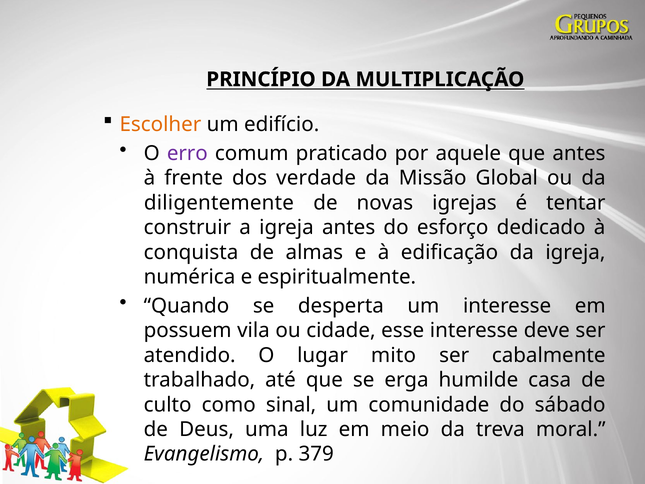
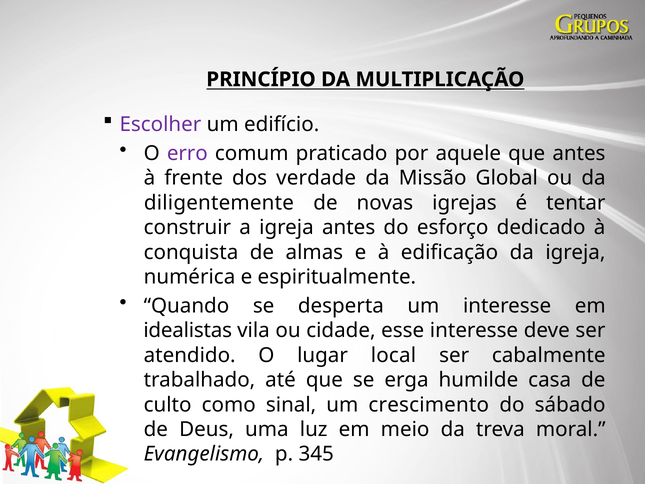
Escolher colour: orange -> purple (160, 124)
possuem: possuem -> idealistas (188, 330)
mito: mito -> local (393, 355)
comunidade: comunidade -> crescimento (429, 405)
379: 379 -> 345 (316, 454)
